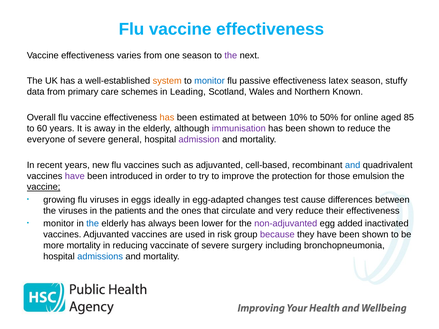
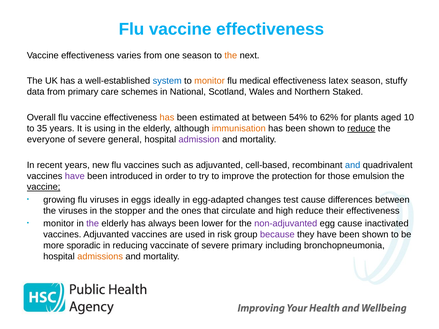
the colour: purple -> orange (231, 55)
system colour: orange -> blue (167, 81)
monitor colour: blue -> orange (210, 81)
passive: passive -> medical (255, 81)
Leading: Leading -> National (188, 92)
Known: Known -> Staked (348, 92)
10%: 10% -> 54% (298, 118)
50%: 50% -> 62% (329, 118)
online: online -> plants (366, 118)
85: 85 -> 10 (409, 118)
60: 60 -> 35 (42, 129)
away: away -> using (105, 129)
immunisation colour: purple -> orange (239, 129)
reduce underline: none -> present (361, 129)
patients: patients -> stopper (130, 211)
very: very -> high (284, 211)
the colour: blue -> purple (93, 224)
egg added: added -> cause (350, 224)
more mortality: mortality -> sporadic (84, 246)
severe surgery: surgery -> primary (247, 246)
admissions colour: blue -> orange (100, 257)
